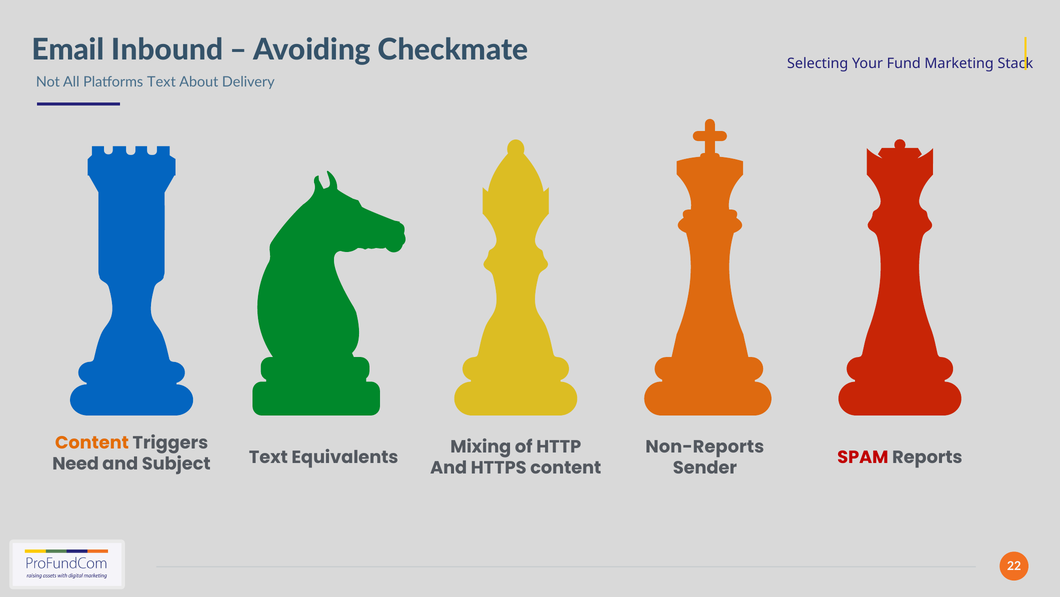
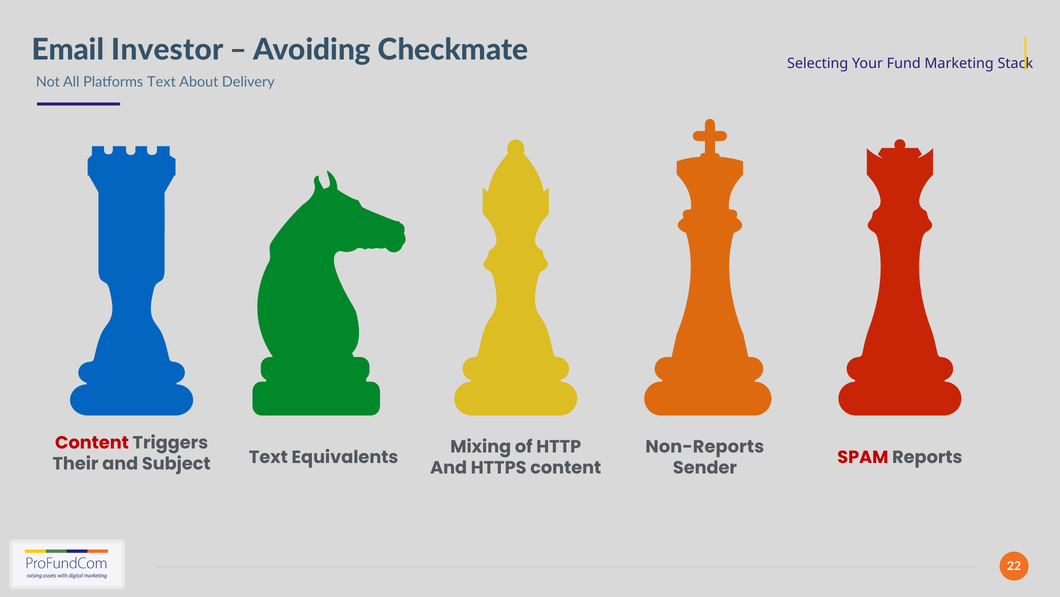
Inbound: Inbound -> Investor (167, 50)
Content colour: orange -> red (92, 442)
Need: Need -> Their (76, 463)
